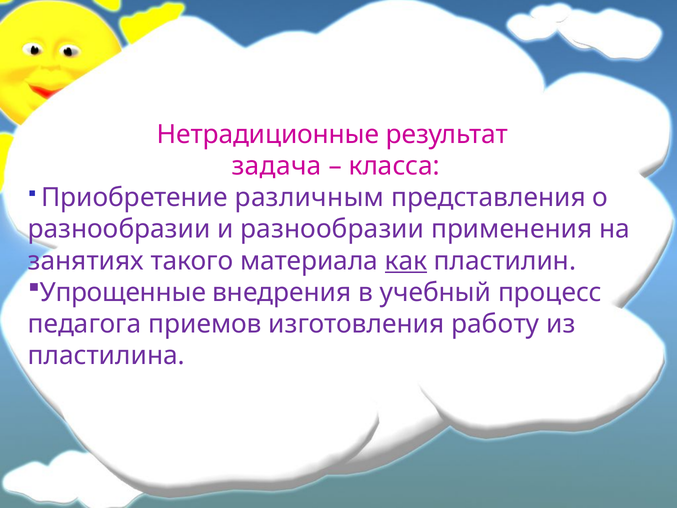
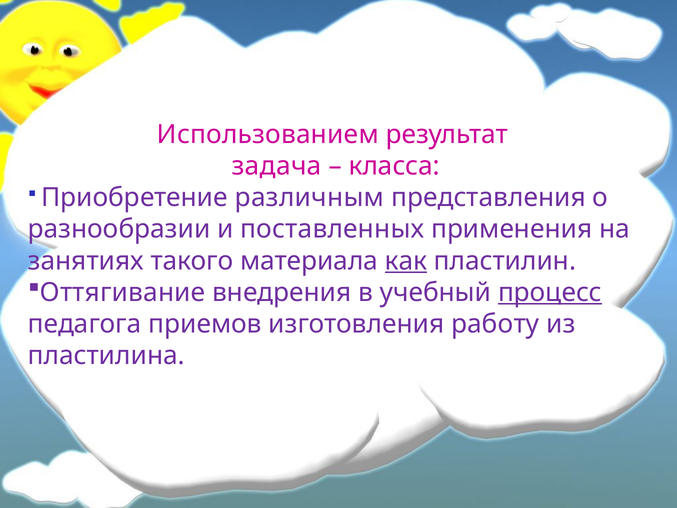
Нетрадиционные: Нетрадиционные -> Использованием (268, 134)
и разнообразии: разнообразии -> поставленных (332, 229)
Упрощенные: Упрощенные -> Оттягивание (123, 292)
процесс underline: none -> present (550, 292)
